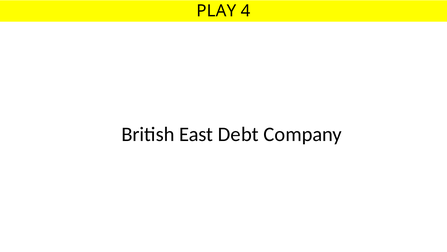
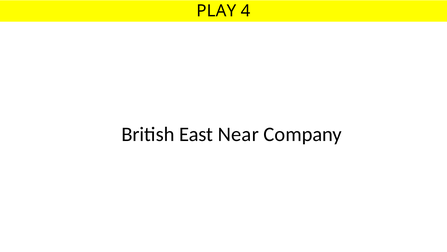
Debt: Debt -> Near (238, 134)
